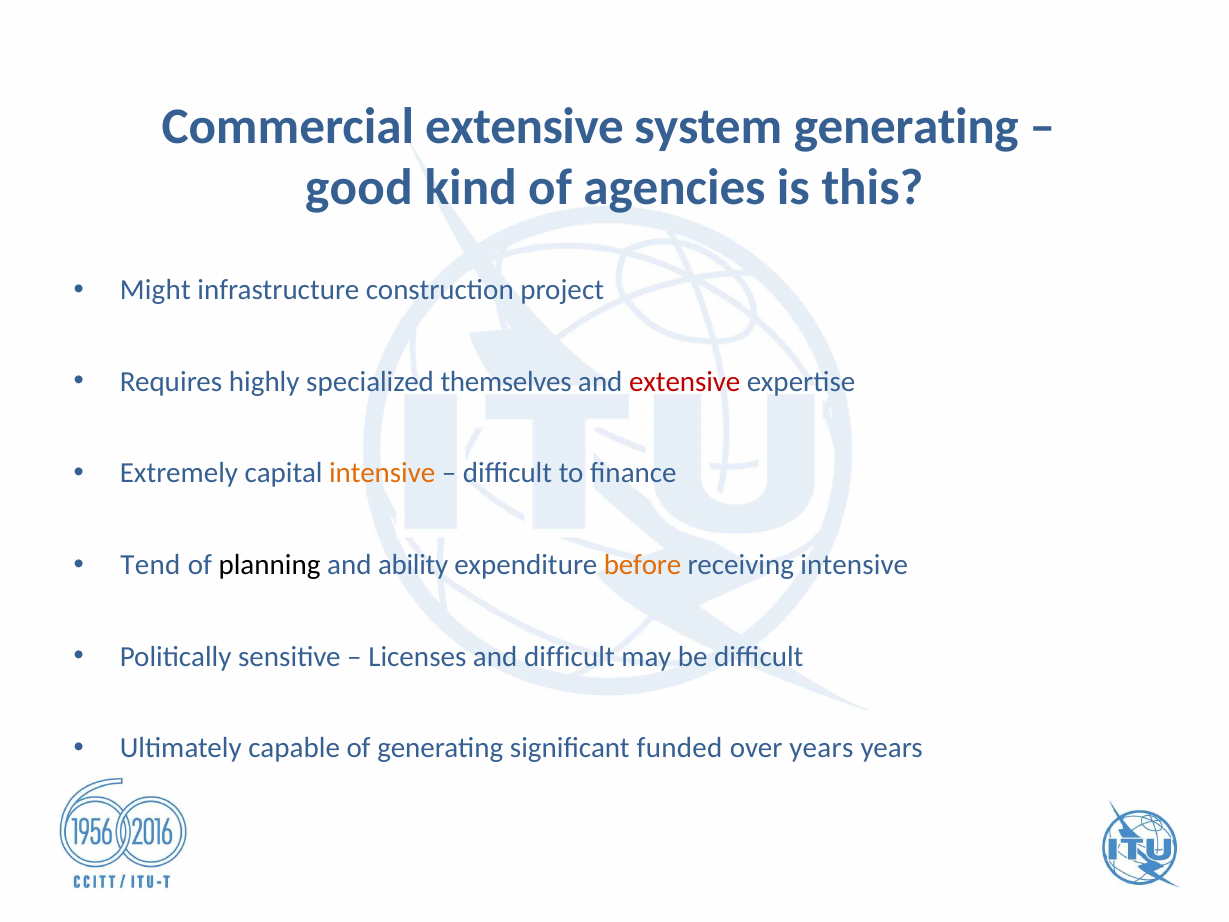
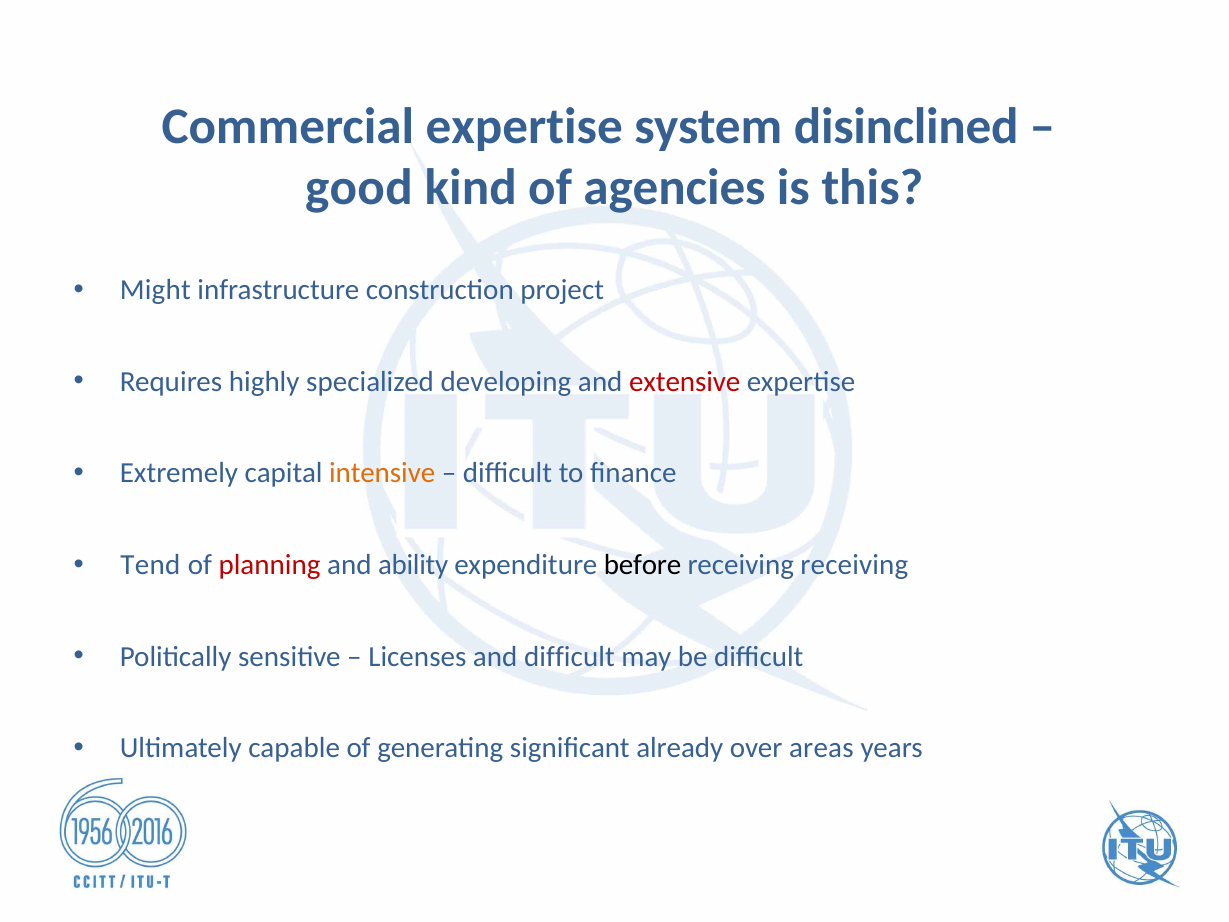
Commercial extensive: extensive -> expertise (524, 126)
system generating: generating -> disinclined (906, 126)
themselves: themselves -> developing (506, 382)
planning colour: black -> red (270, 565)
before colour: orange -> black (643, 565)
receiving intensive: intensive -> receiving (854, 565)
funded: funded -> already (680, 748)
over years: years -> areas (821, 748)
